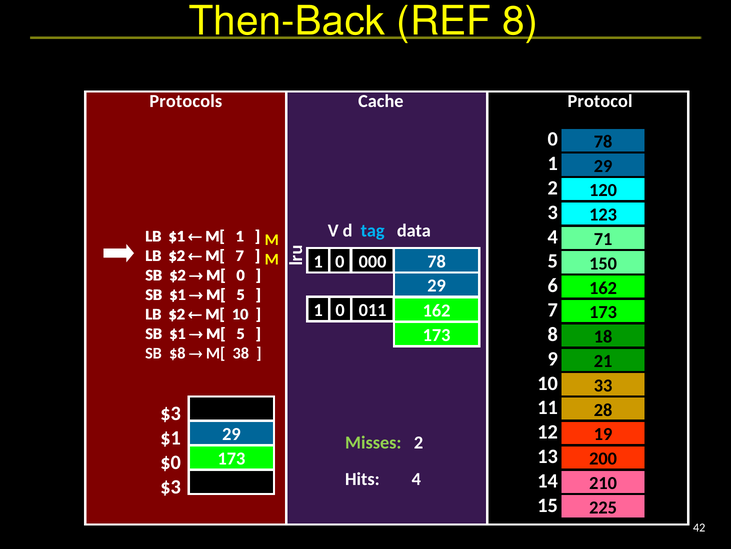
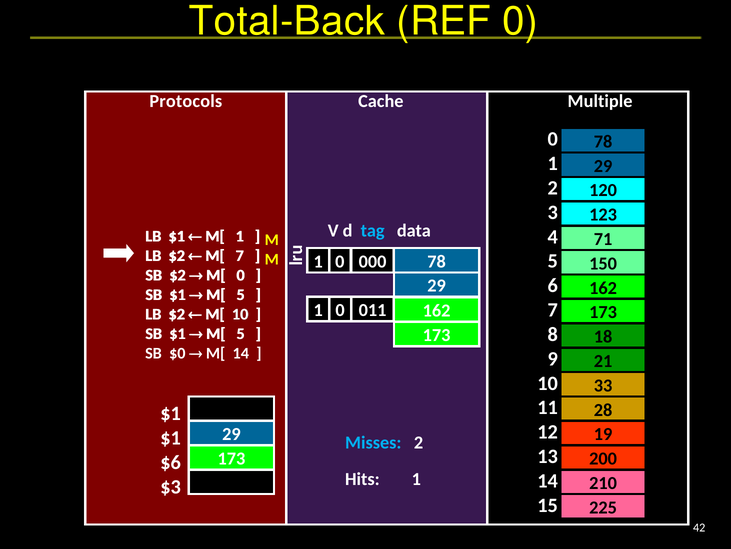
Then-Back: Then-Back -> Total-Back (287, 21)
REF 8: 8 -> 0 (520, 21)
Protocol: Protocol -> Multiple (600, 101)
$8: $8 -> $0 (177, 353)
M[ 38: 38 -> 14 (241, 353)
$3: $3 -> $1 (171, 413)
Misses colour: light green -> light blue (373, 442)
$0: $0 -> $6 (171, 462)
Hits 4: 4 -> 1 (416, 478)
